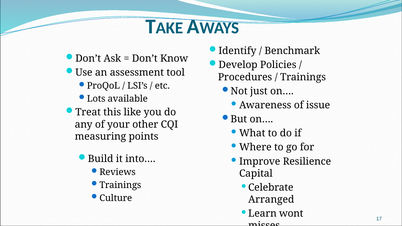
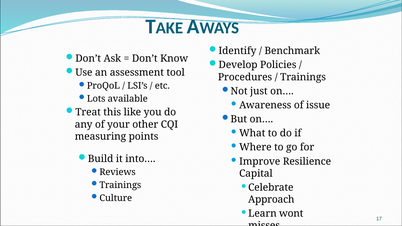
Arranged: Arranged -> Approach (271, 200)
